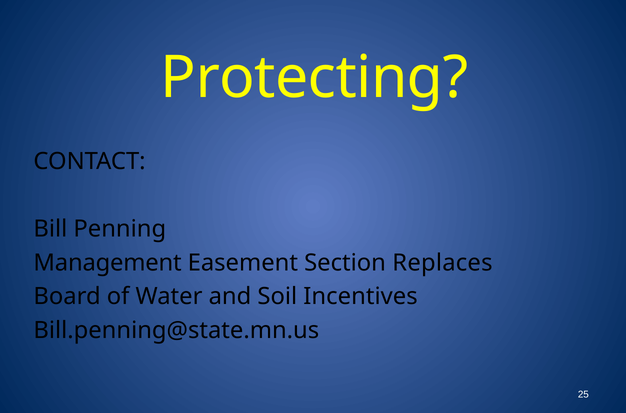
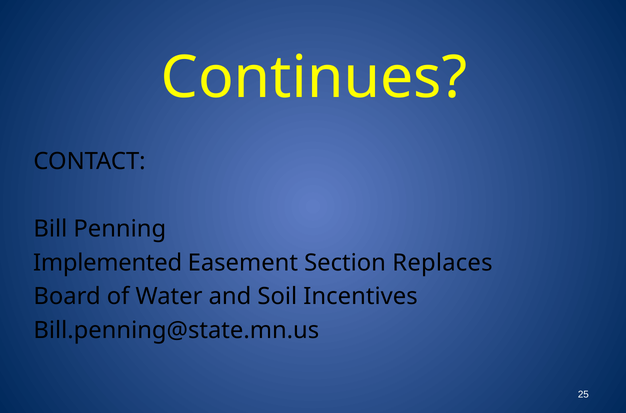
Protecting: Protecting -> Continues (314, 78)
Management: Management -> Implemented (108, 263)
